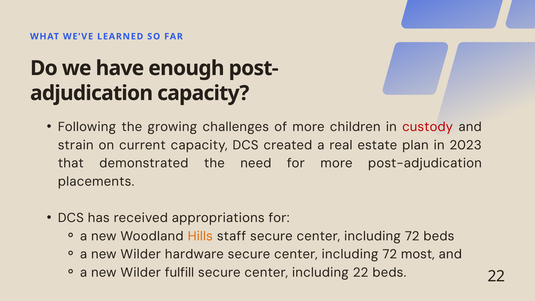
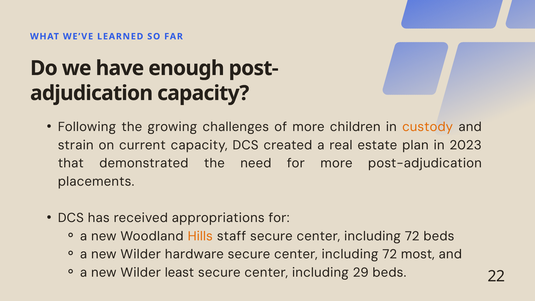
custody colour: red -> orange (428, 127)
fulfill: fulfill -> least (180, 272)
including 22: 22 -> 29 (361, 272)
